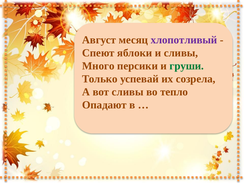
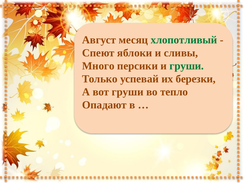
хлопотливый colour: purple -> green (184, 40)
созрела: созрела -> березки (196, 79)
вот сливы: сливы -> груши (128, 92)
